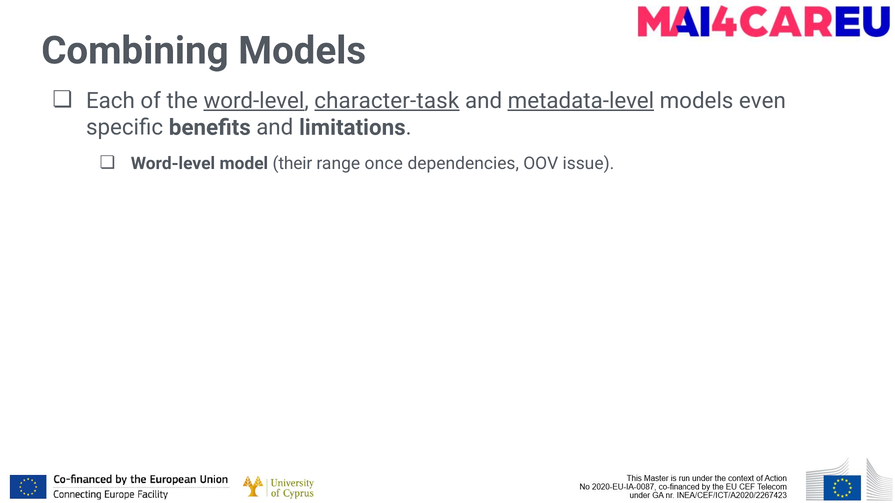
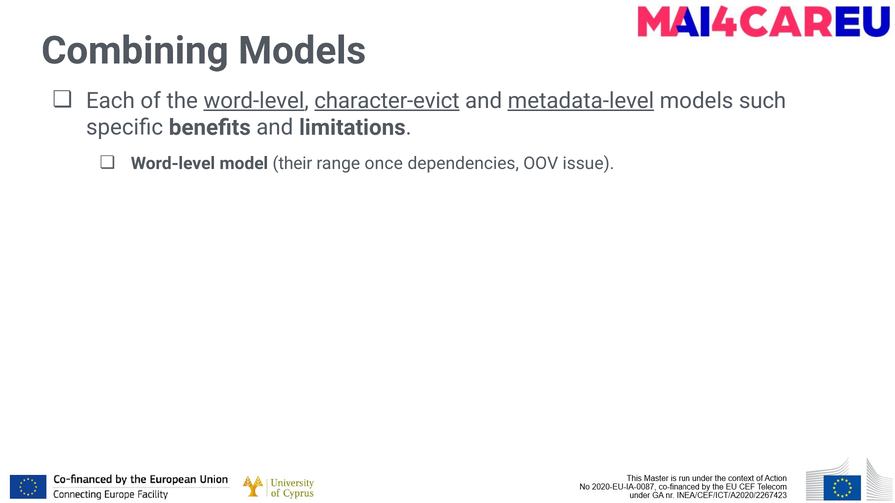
character-task: character-task -> character-evict (387, 101)
even: even -> such (763, 101)
